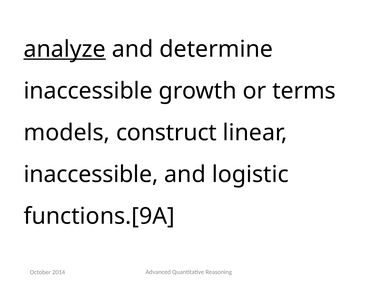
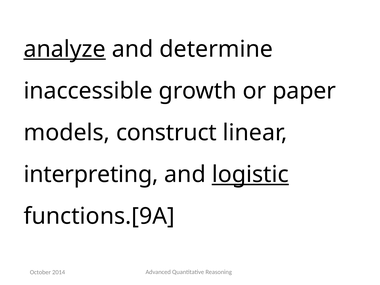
terms: terms -> paper (304, 91)
inaccessible: inaccessible -> interpreting (91, 174)
logistic underline: none -> present (250, 174)
